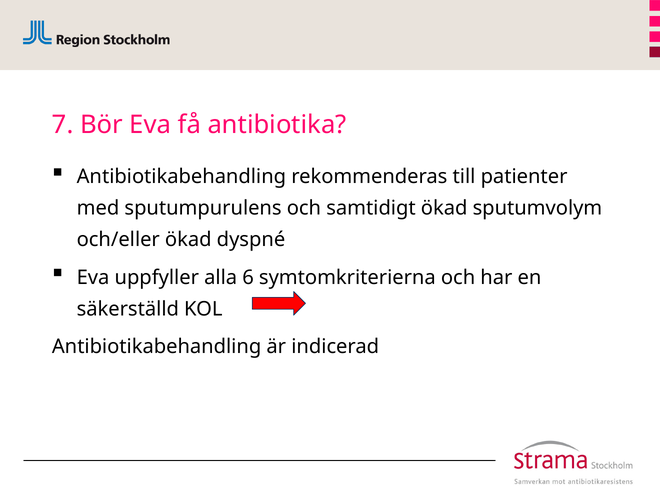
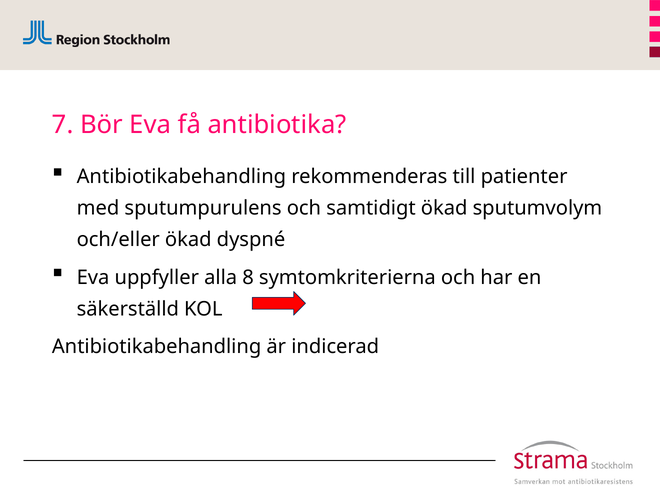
6: 6 -> 8 (248, 277)
